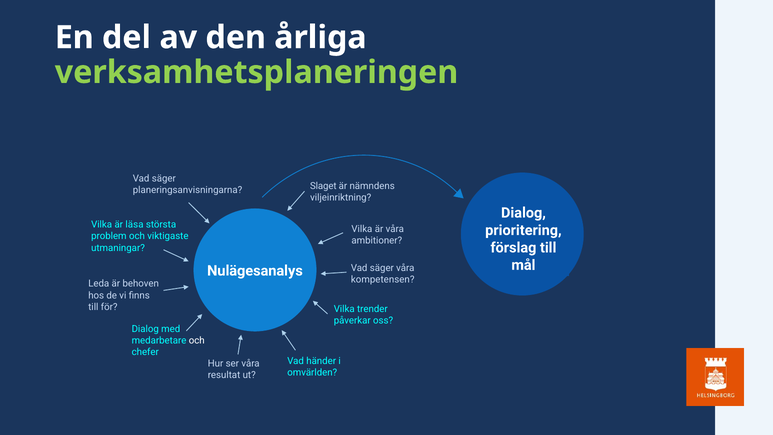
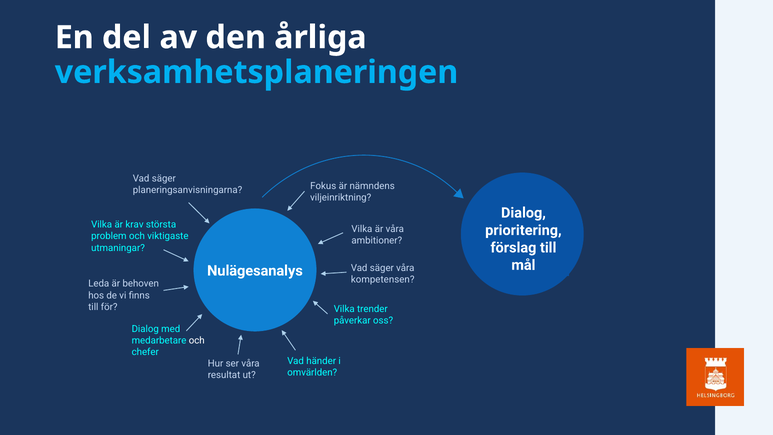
verksamhetsplaneringen colour: light green -> light blue (256, 72)
Slaget: Slaget -> Fokus (323, 186)
läsa: läsa -> krav (134, 225)
